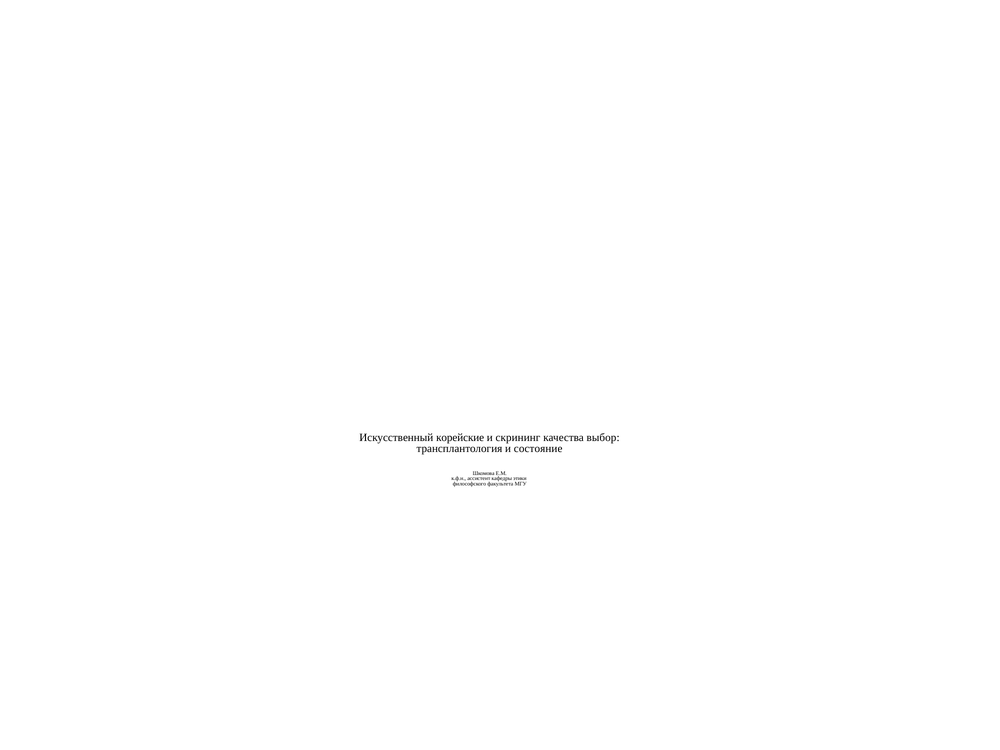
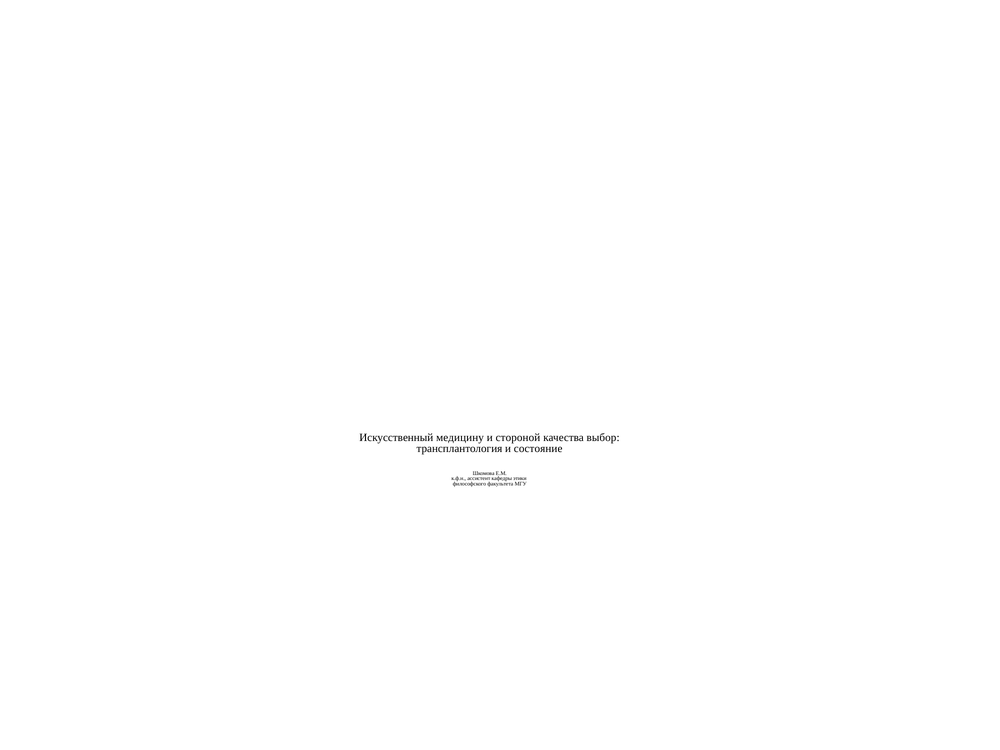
корейские: корейские -> медицину (460, 438)
скрининг: скрининг -> стороной (518, 438)
